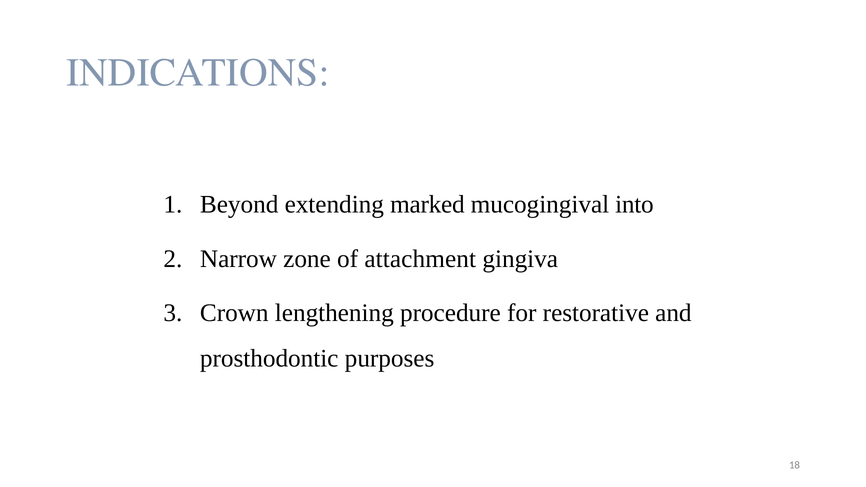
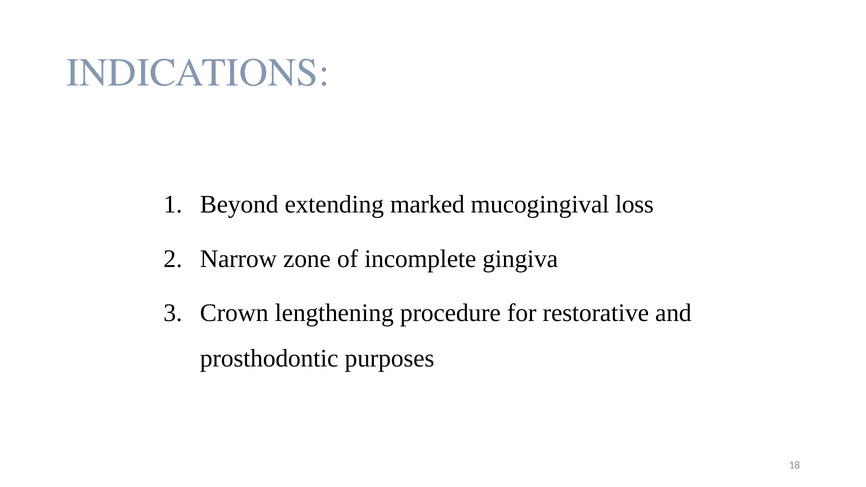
into: into -> loss (634, 204)
attachment: attachment -> incomplete (420, 259)
